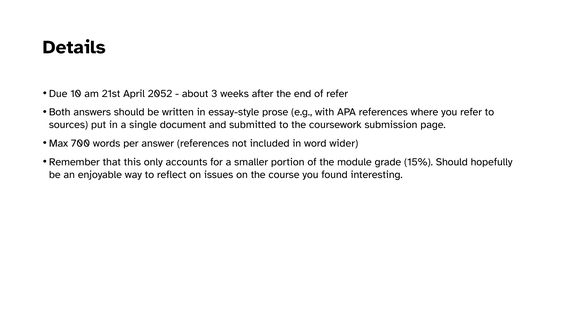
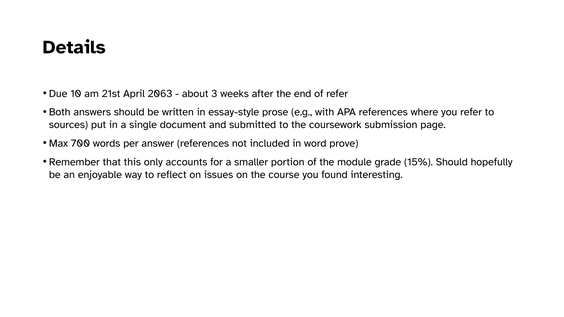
2052: 2052 -> 2063 (160, 94)
wider: wider -> prove (344, 143)
